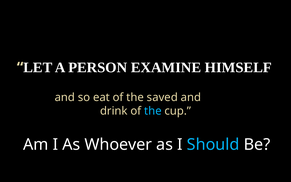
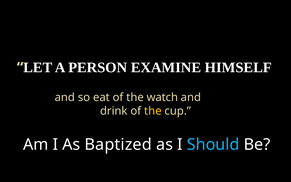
saved: saved -> watch (162, 97)
the colour: light blue -> yellow (153, 111)
Whoever: Whoever -> Baptized (118, 144)
